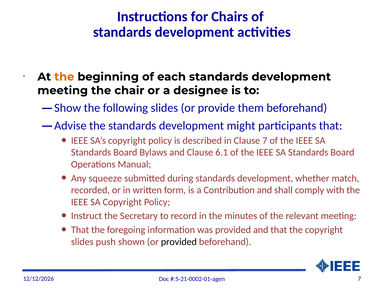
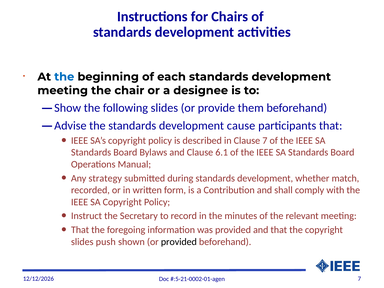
the colour: orange -> blue (64, 77)
might: might -> cause (241, 126)
squeeze: squeeze -> strategy (105, 178)
